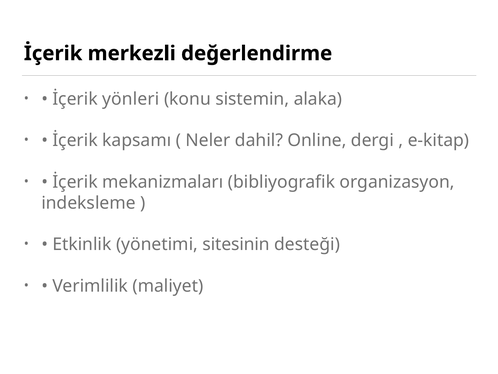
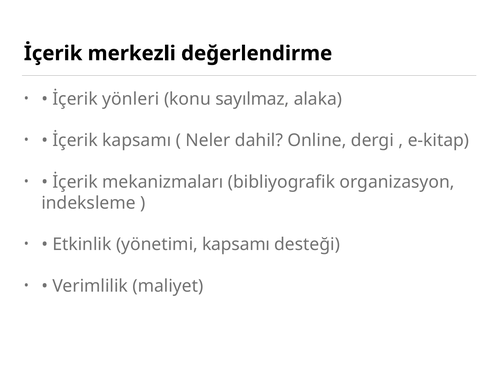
sistemin: sistemin -> sayılmaz (252, 99)
yönetimi sitesinin: sitesinin -> kapsamı (236, 244)
